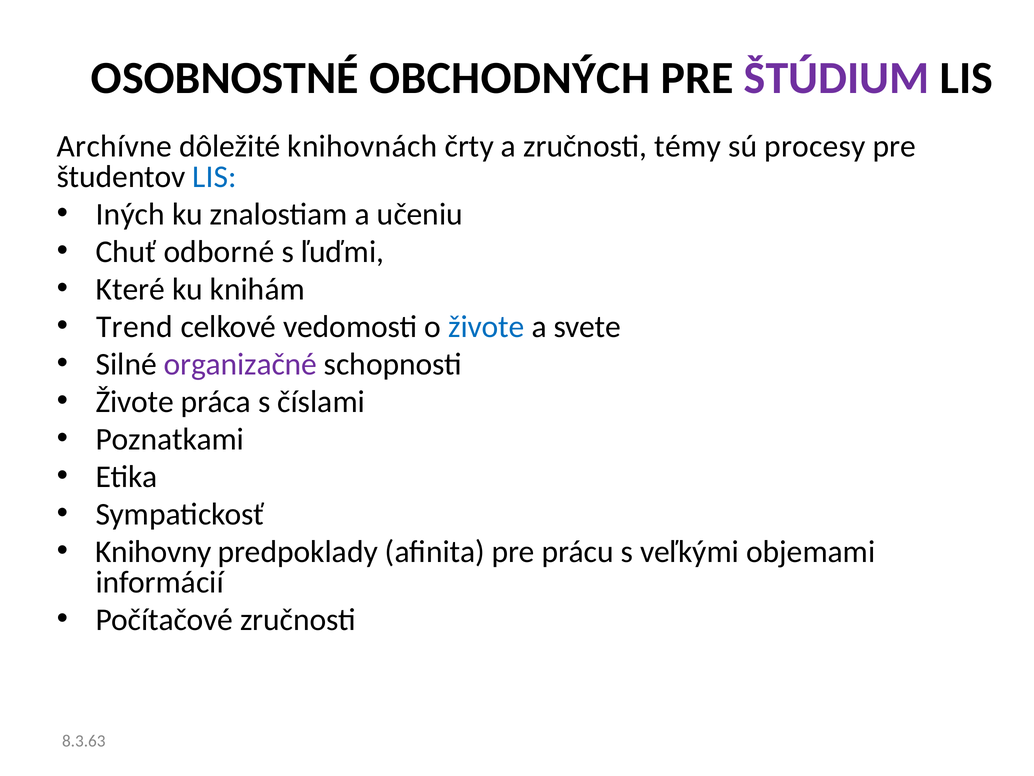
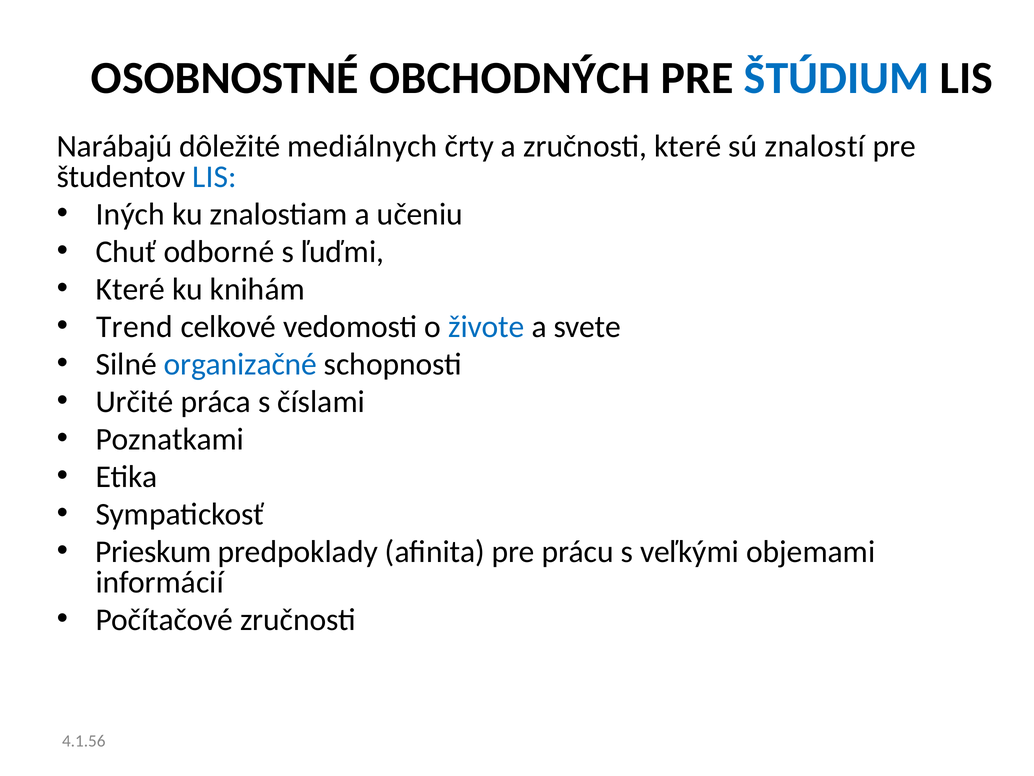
ŠTÚDIUM colour: purple -> blue (837, 78)
Archívne: Archívne -> Narábajú (115, 146)
knihovnách: knihovnách -> mediálnych (362, 146)
zručnosti témy: témy -> které (688, 146)
procesy: procesy -> znalostí (815, 146)
organizačné colour: purple -> blue (240, 364)
Živote: Živote -> Určité (135, 401)
Knihovny: Knihovny -> Prieskum (153, 551)
8.3.63: 8.3.63 -> 4.1.56 (84, 741)
